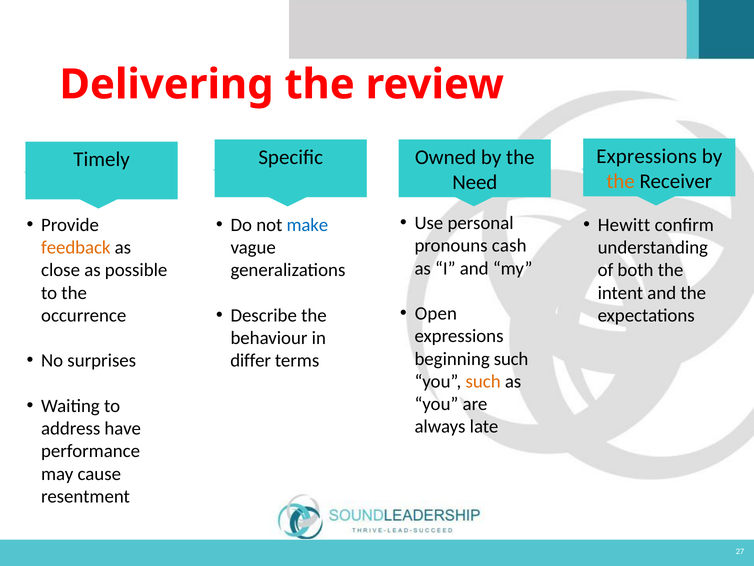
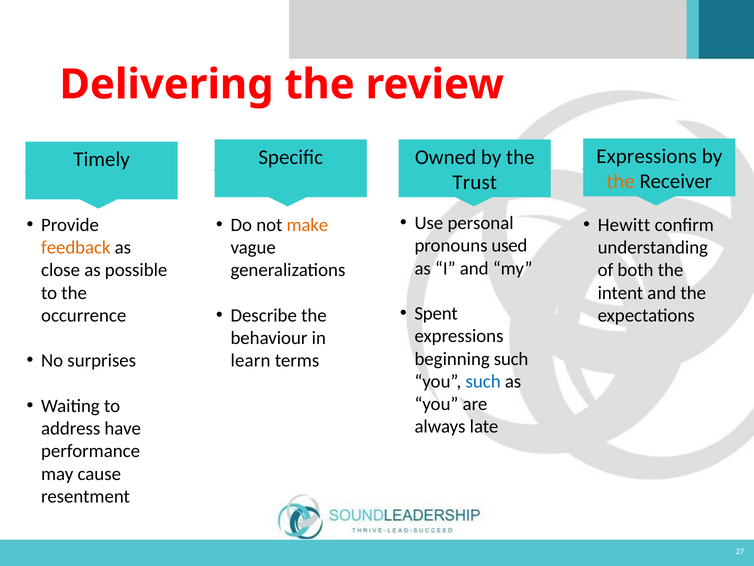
Need: Need -> Trust (475, 182)
make colour: blue -> orange (307, 225)
cash: cash -> used (509, 245)
Open: Open -> Spent (436, 313)
differ: differ -> learn (250, 360)
such colour: orange -> blue (483, 381)
